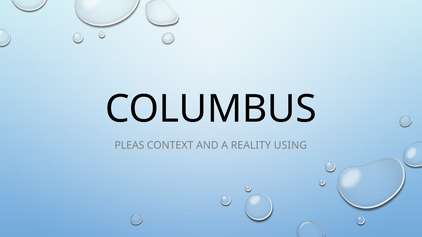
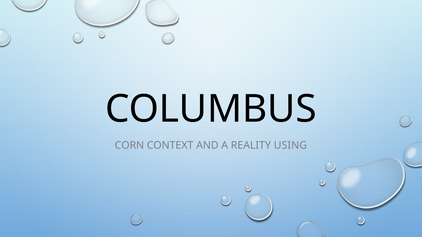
PLEAS: PLEAS -> CORN (129, 146)
